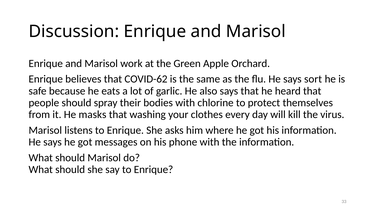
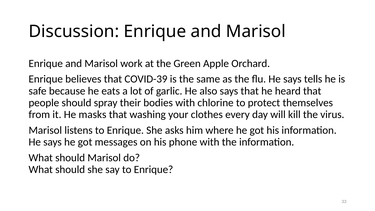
COVID-62: COVID-62 -> COVID-39 (146, 79)
sort: sort -> tells (313, 79)
